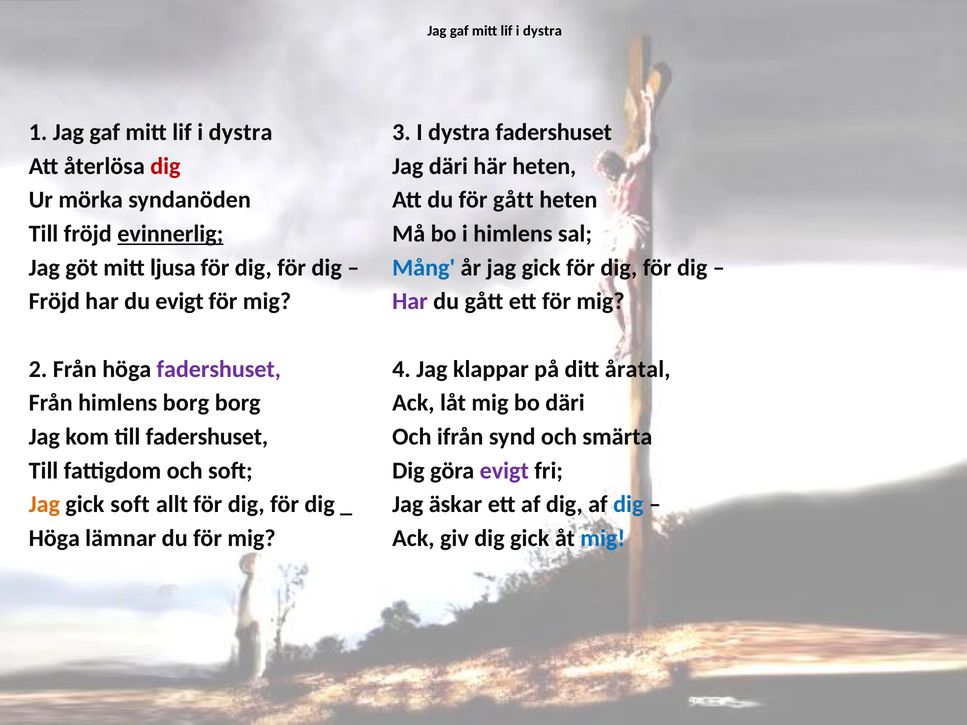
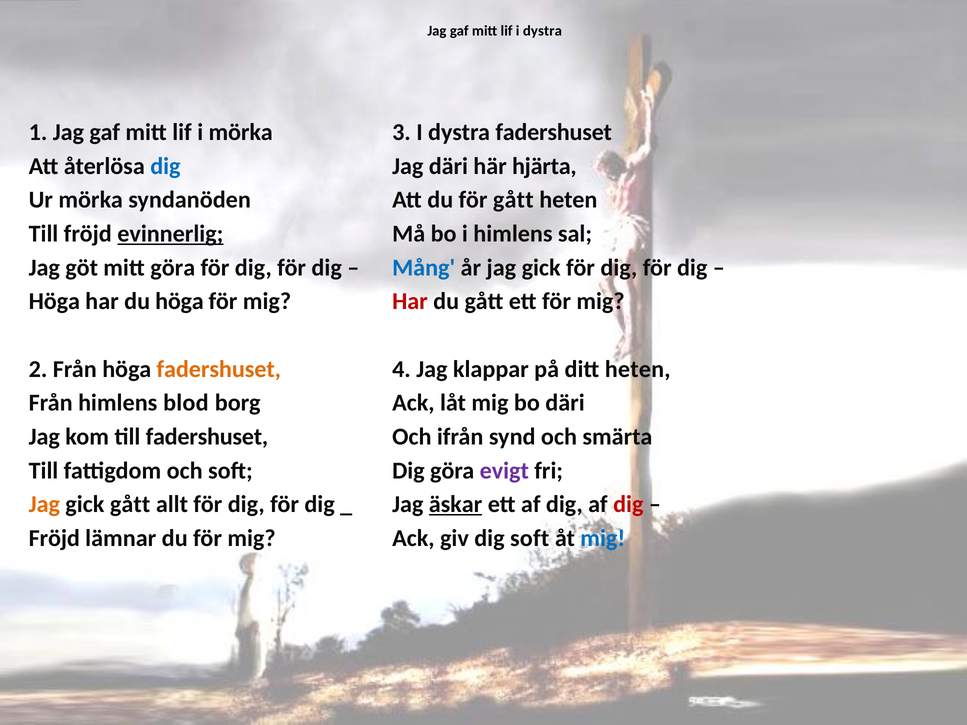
dystra: dystra -> mörka (241, 132)
dig colour: red -> blue (165, 166)
här heten: heten -> hjärta (544, 166)
mitt ljusa: ljusa -> göra (173, 268)
Fröjd: Fröjd -> Höga (54, 302)
du evigt: evigt -> höga (179, 302)
Har colour: purple -> red (410, 302)
fadershuset colour: purple -> orange (219, 369)
ditt åratal: åratal -> heten (638, 369)
himlens borg: borg -> blod (186, 403)
gick soft: soft -> gått (130, 505)
äskar underline: none -> present (456, 505)
dig colour: blue -> red (628, 505)
Höga: Höga -> Fröjd (54, 538)
dig gick: gick -> soft (530, 538)
